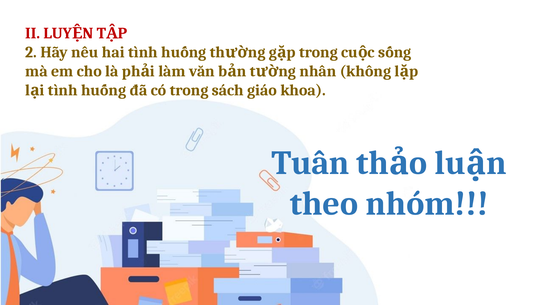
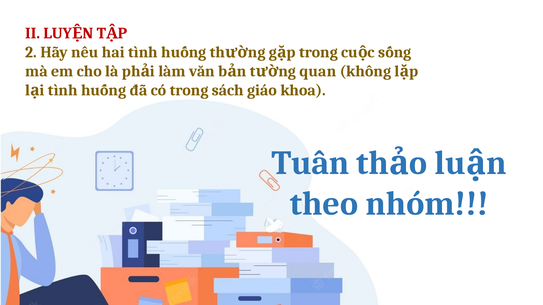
nhân: nhân -> quan (318, 71)
